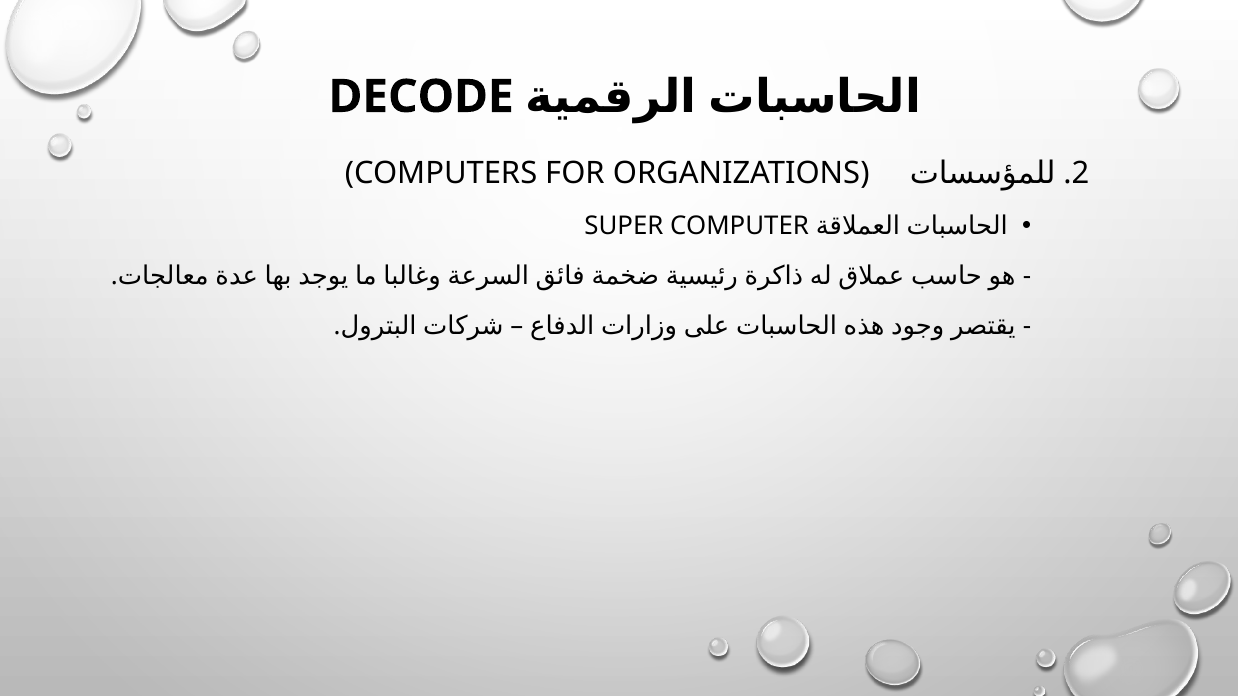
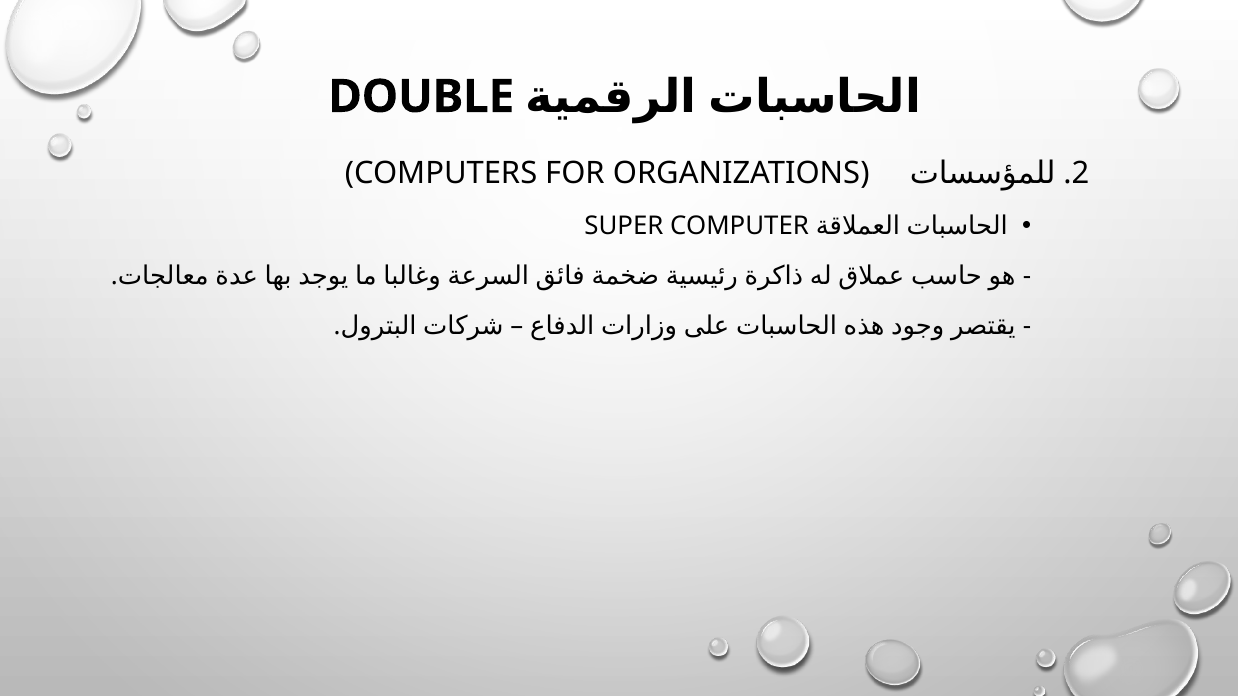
DECODE: DECODE -> DOUBLE (421, 97)
